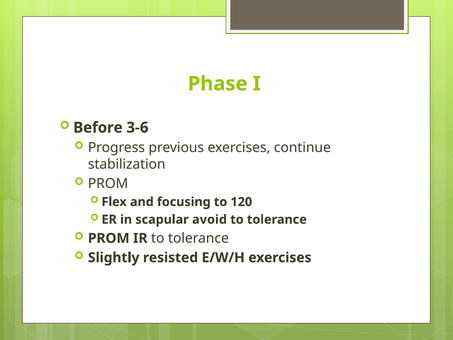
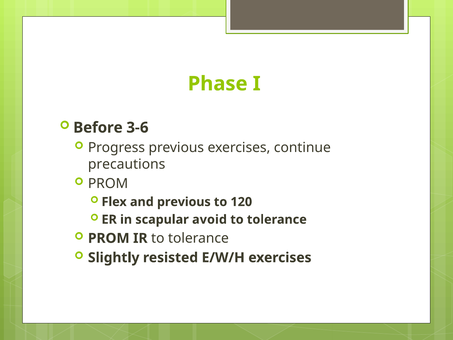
stabilization: stabilization -> precautions (127, 164)
and focusing: focusing -> previous (184, 202)
